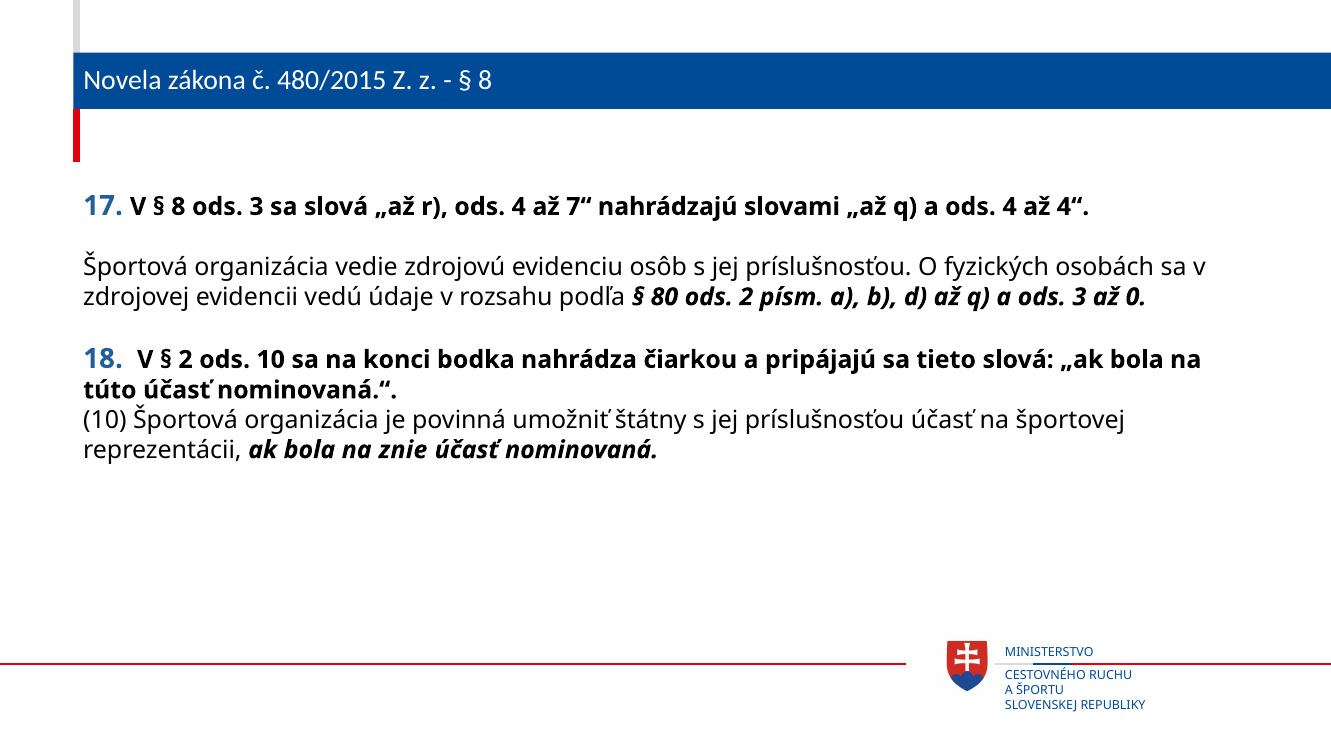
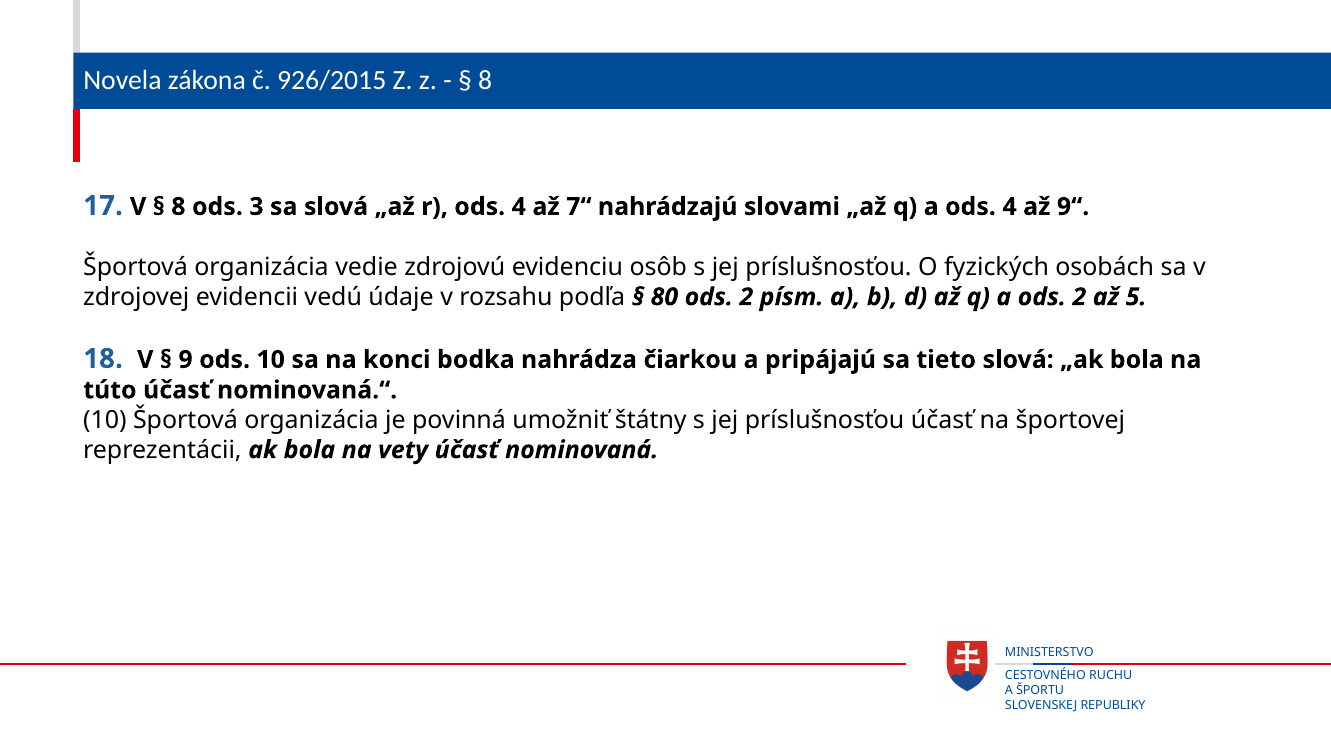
480/2015: 480/2015 -> 926/2015 (332, 81)
4“: 4“ -> 9“ (1073, 207)
a ods 3: 3 -> 2 (1079, 297)
0: 0 -> 5 (1136, 297)
2: 2 -> 9 (186, 360)
znie: znie -> vety (403, 450)
